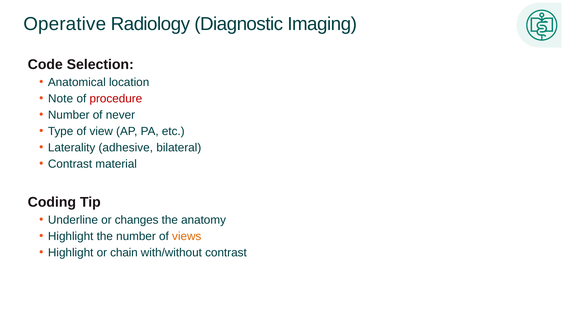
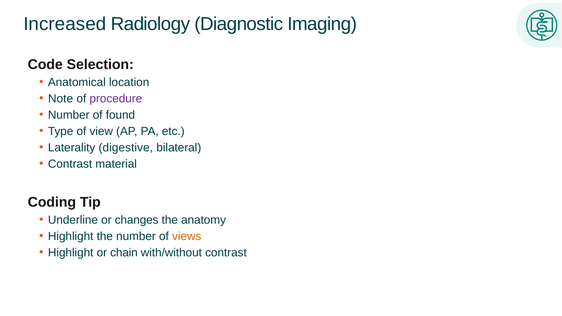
Operative: Operative -> Increased (65, 24)
procedure colour: red -> purple (116, 99)
never: never -> found (120, 115)
adhesive: adhesive -> digestive (126, 148)
